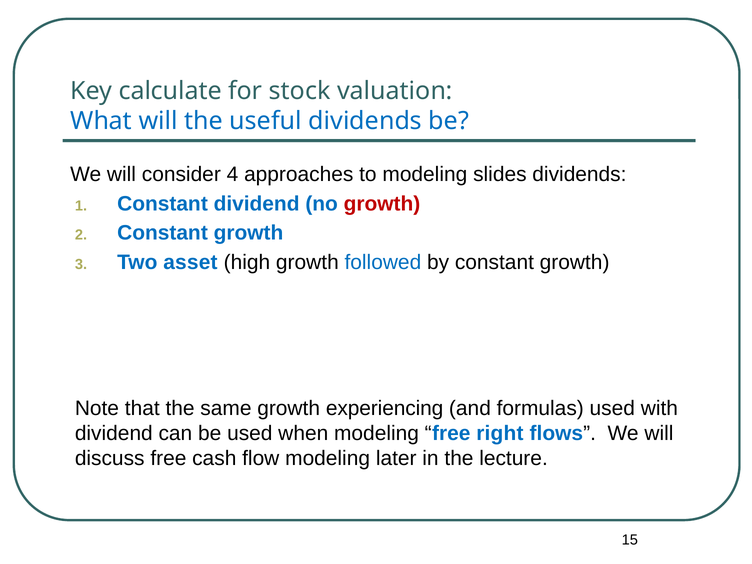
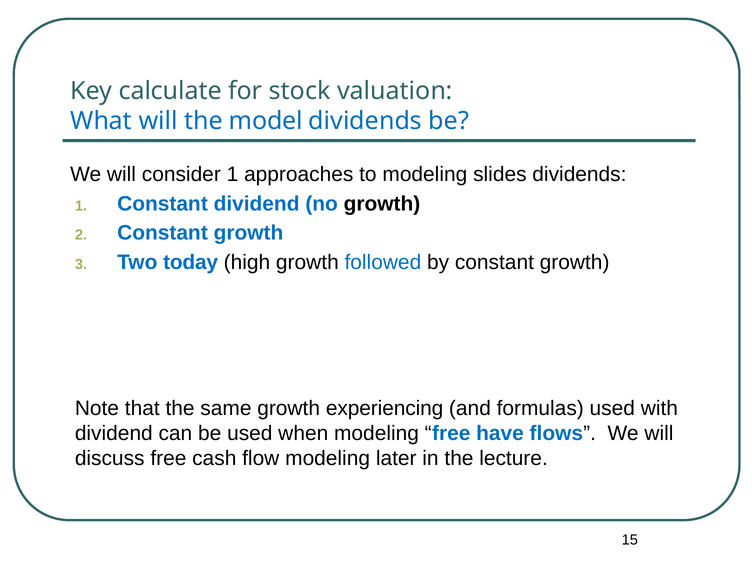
useful: useful -> model (266, 121)
consider 4: 4 -> 1 (232, 174)
growth colour: red -> black (382, 204)
asset: asset -> today (191, 262)
right: right -> have (500, 434)
